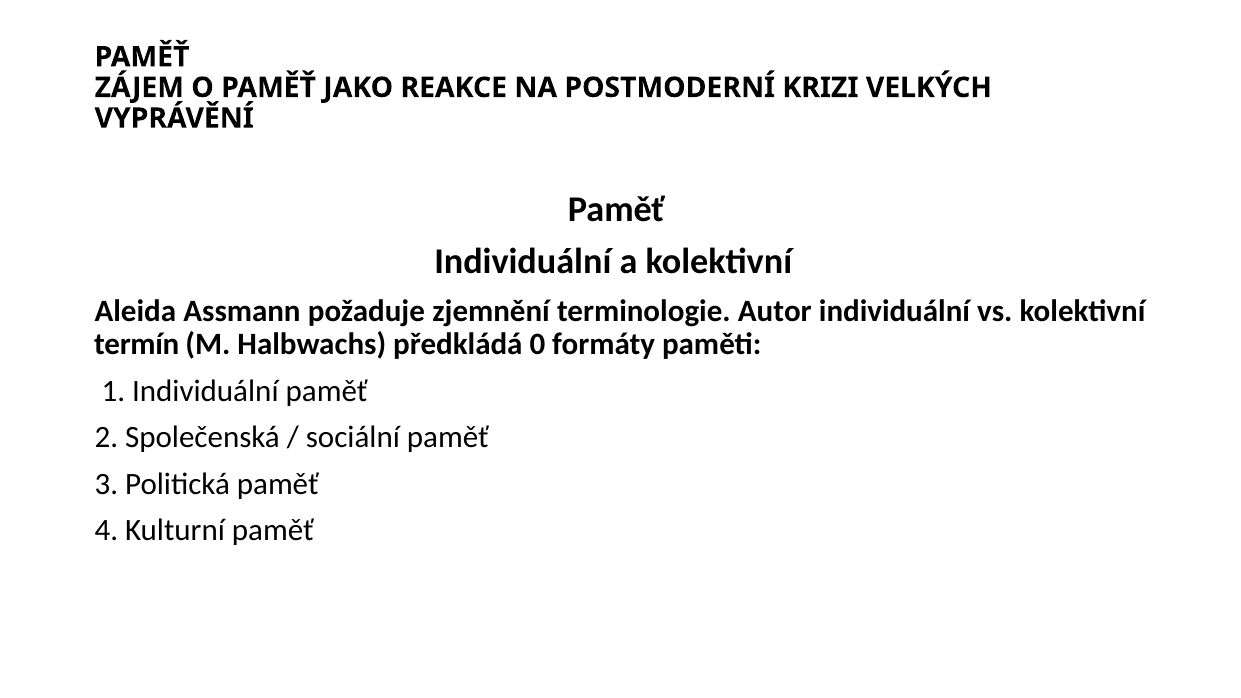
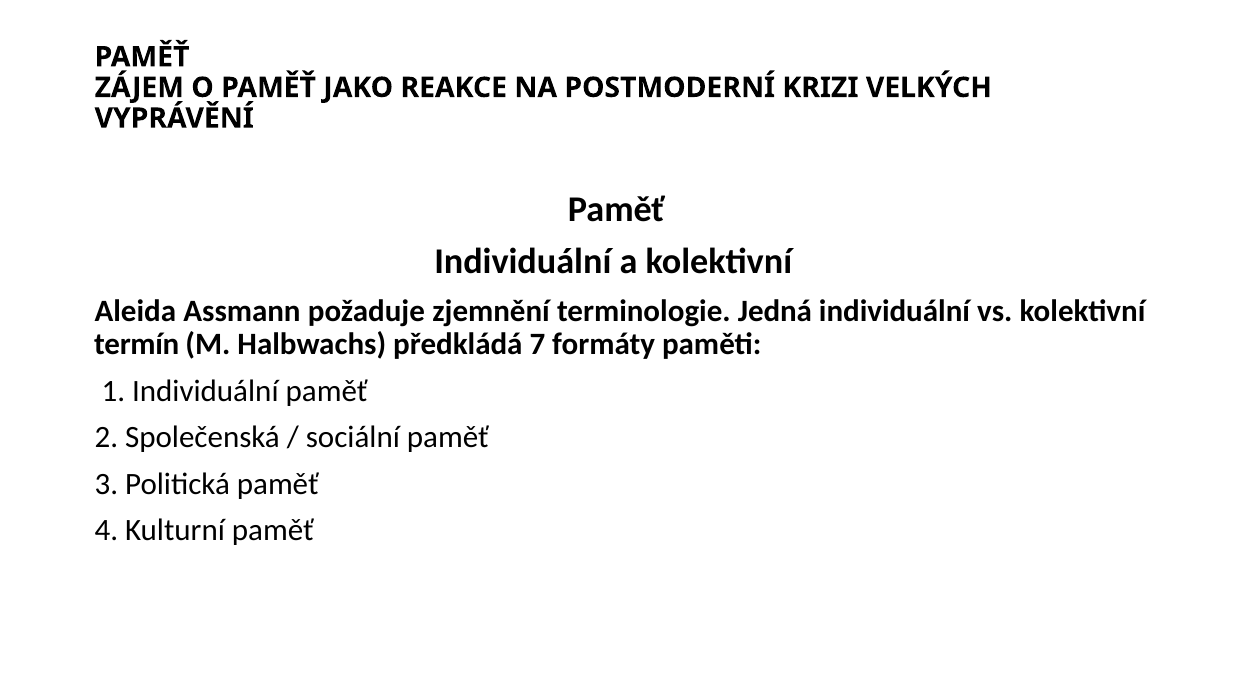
Autor: Autor -> Jedná (775, 311)
0: 0 -> 7 (537, 345)
